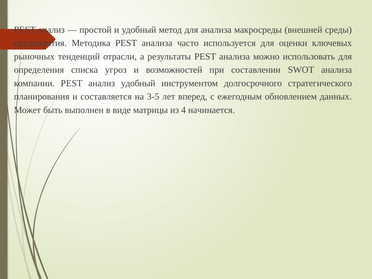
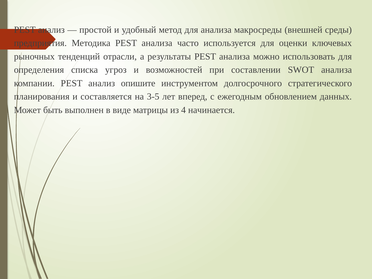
анализ удобный: удобный -> опишите (138, 83)
